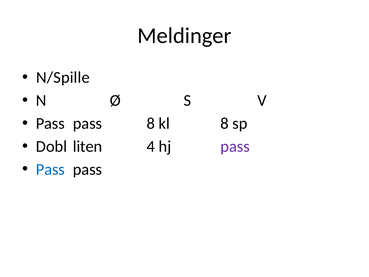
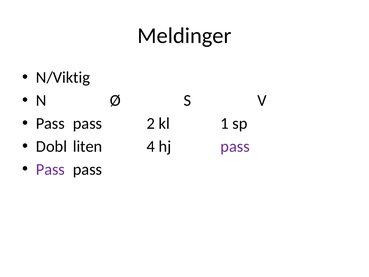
N/Spille: N/Spille -> N/Viktig (63, 77)
pass 8: 8 -> 2 (151, 123)
kl 8: 8 -> 1 (225, 123)
Pass colour: blue -> purple (50, 169)
